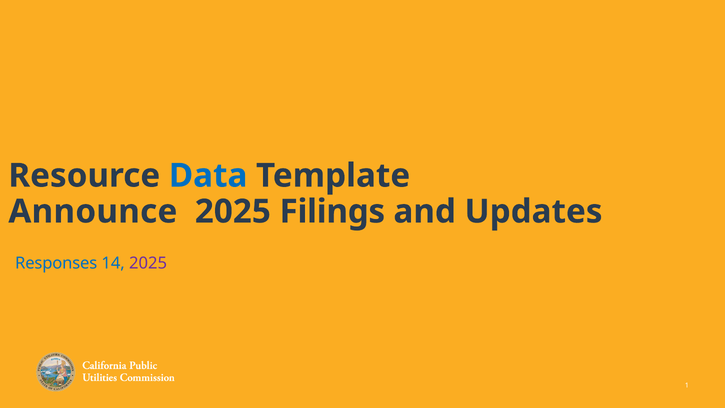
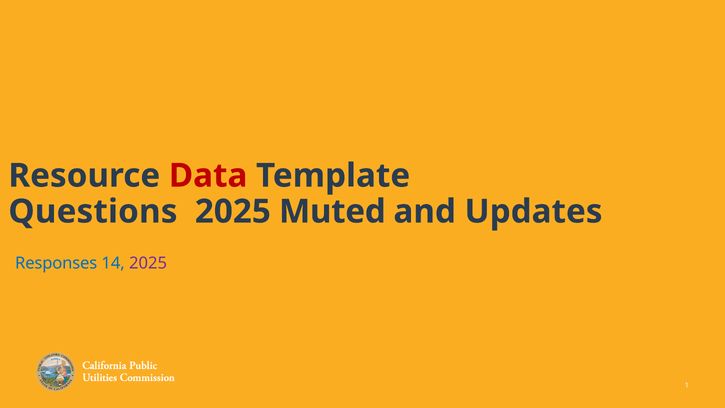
Data colour: blue -> red (208, 176)
Announce: Announce -> Questions (93, 211)
Filings: Filings -> Muted (332, 211)
